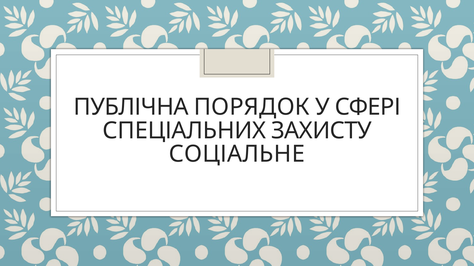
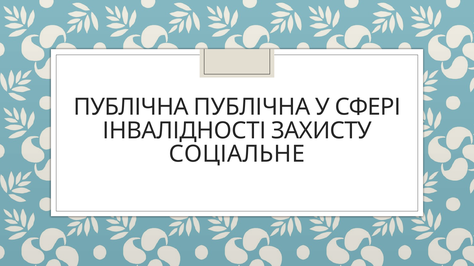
ПУБЛІЧНА ПОРЯДОК: ПОРЯДОК -> ПУБЛІЧНА (252, 107)
СПЕЦІАЛЬНИХ: СПЕЦІАЛЬНИХ -> ІНВАЛІДНОСТІ (184, 131)
